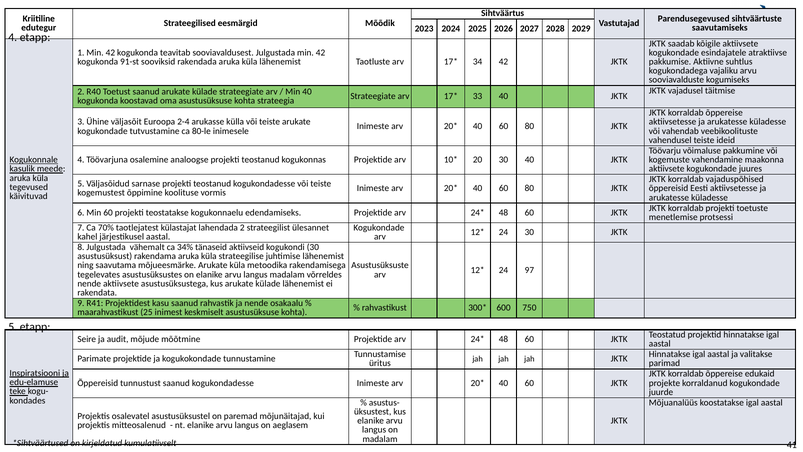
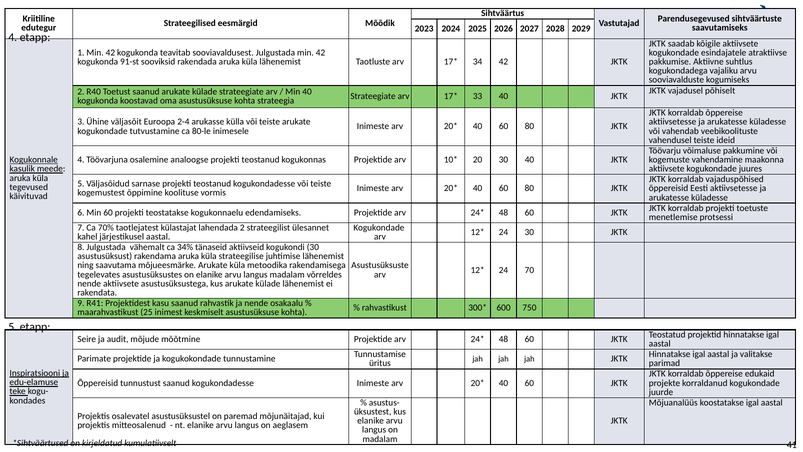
täitmise: täitmise -> põhiselt (720, 90)
97: 97 -> 70 (529, 270)
